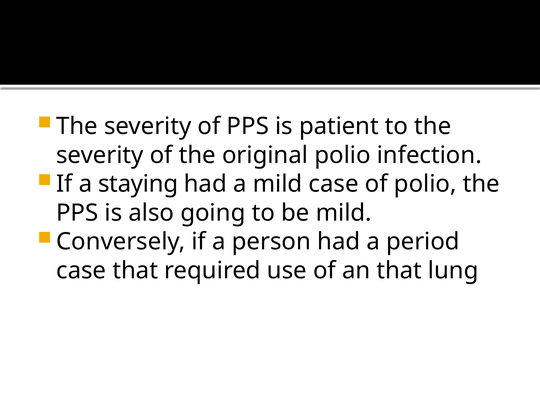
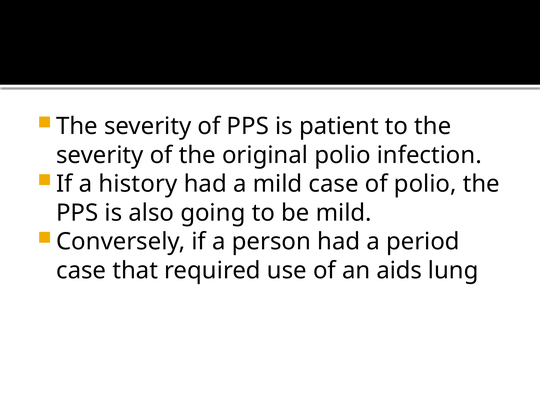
staying: staying -> history (138, 184)
an that: that -> aids (399, 270)
